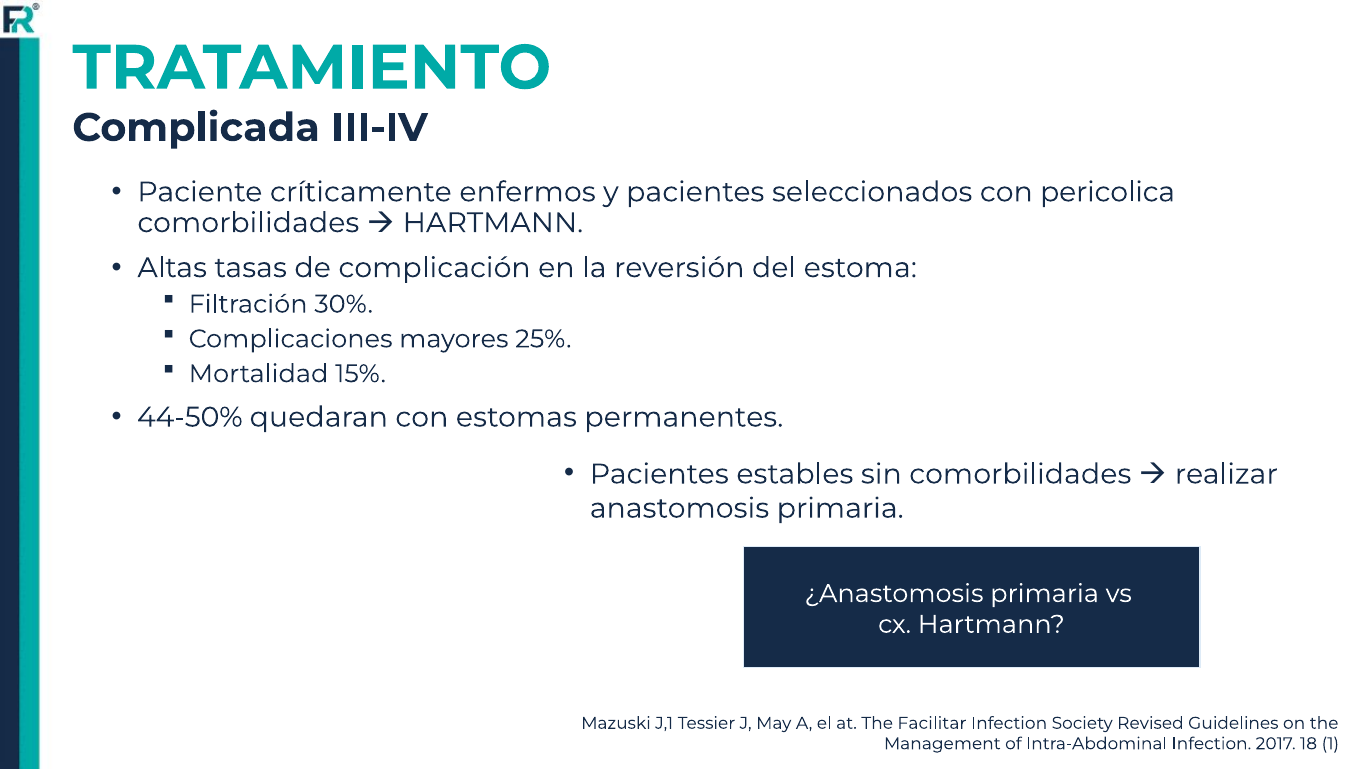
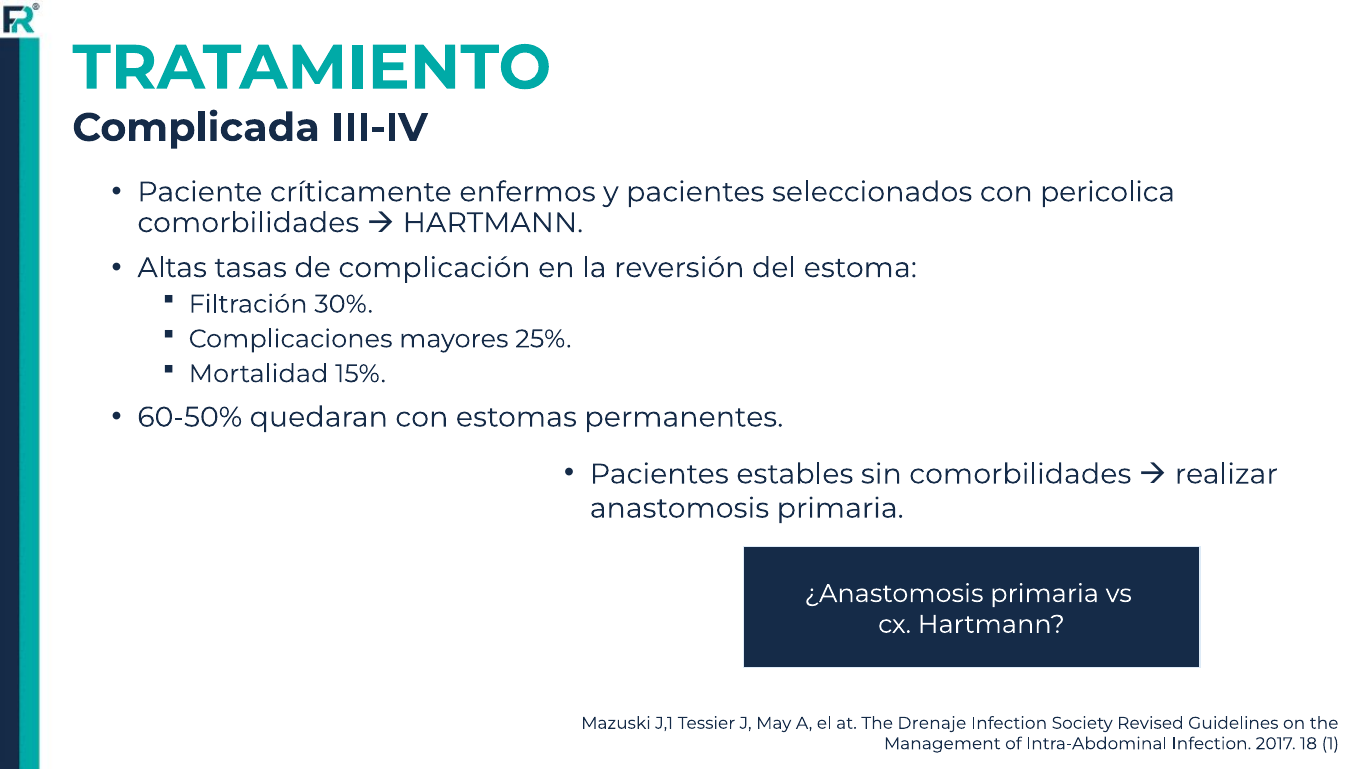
44-50%: 44-50% -> 60-50% (190, 417)
Facilitar: Facilitar -> Drenaje (932, 723)
